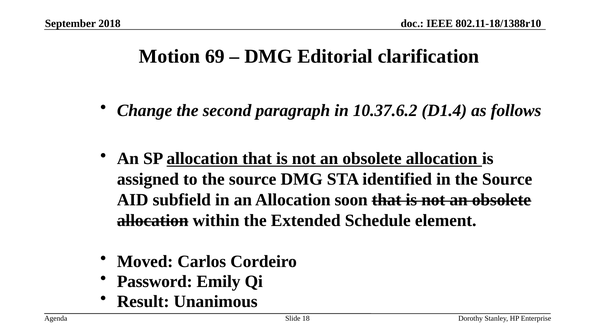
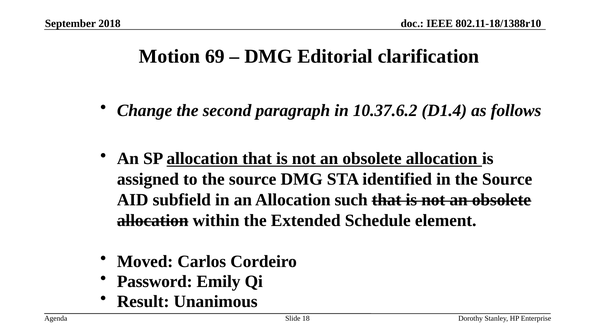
soon: soon -> such (351, 200)
